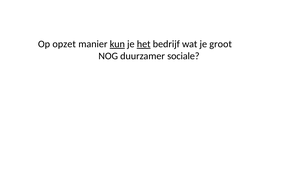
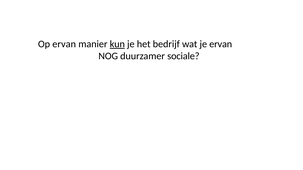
Op opzet: opzet -> ervan (64, 44)
het underline: present -> none (144, 44)
je groot: groot -> ervan (221, 44)
